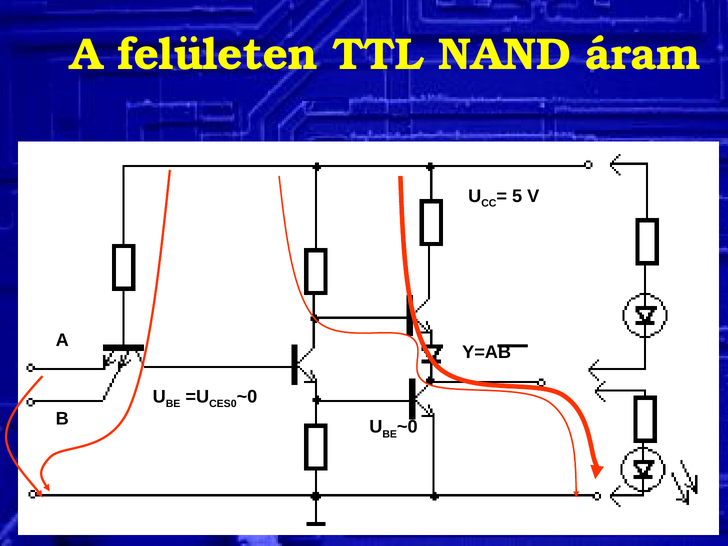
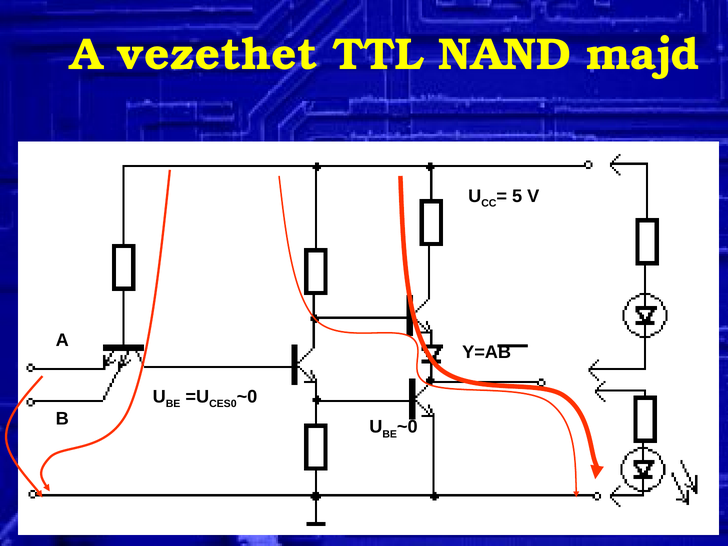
felületen: felületen -> vezethet (217, 55)
áram: áram -> majd (643, 55)
